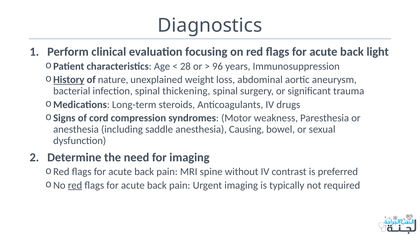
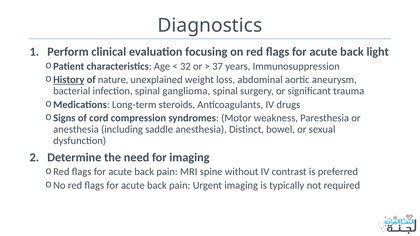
28: 28 -> 32 (185, 66)
96: 96 -> 37 (218, 66)
thickening: thickening -> ganglioma (186, 91)
Causing: Causing -> Distinct (246, 130)
red underline: present -> none (75, 185)
